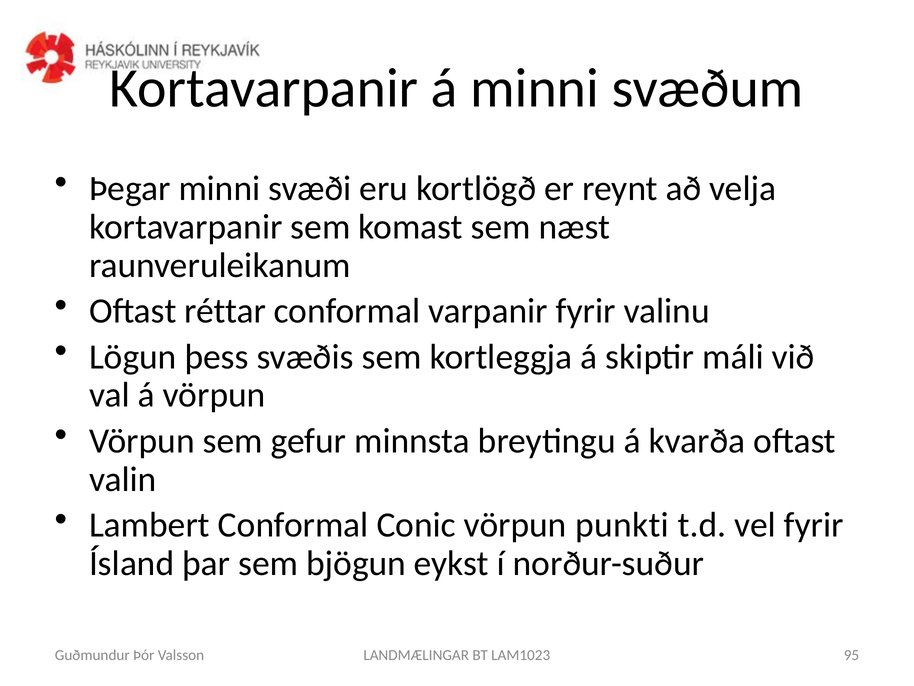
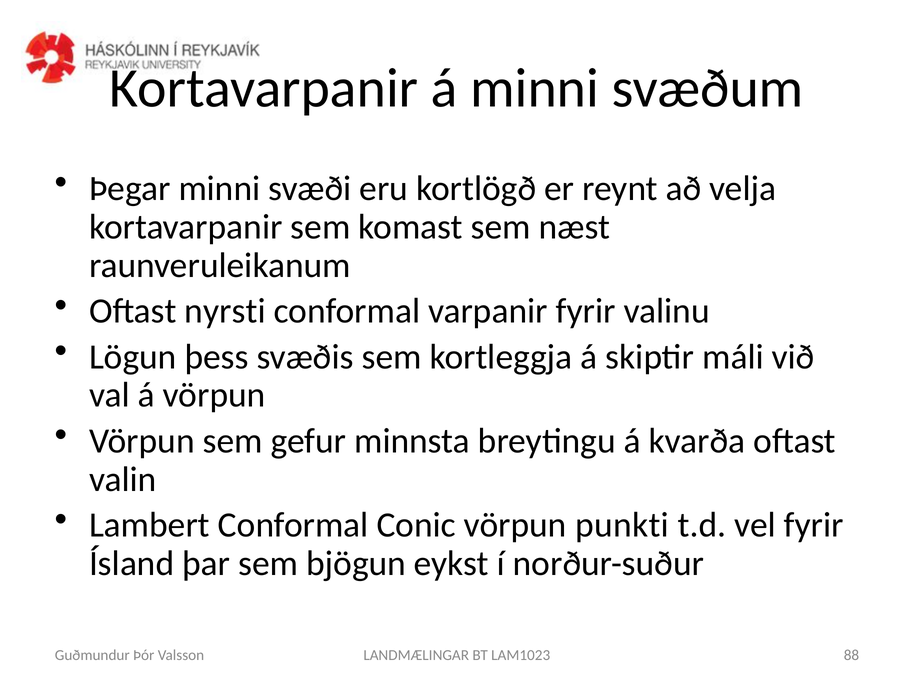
réttar: réttar -> nyrsti (225, 311)
95: 95 -> 88 (851, 654)
